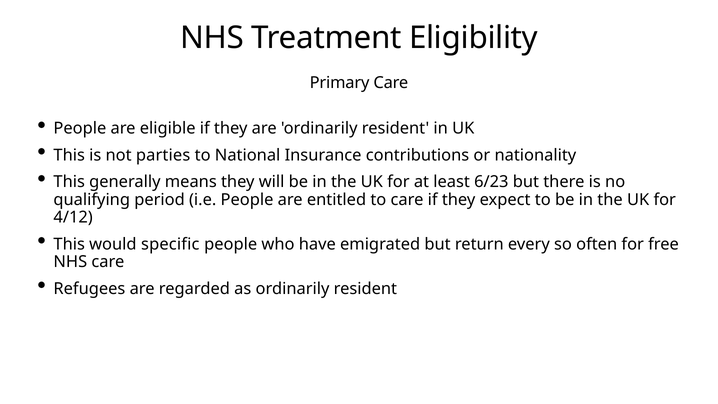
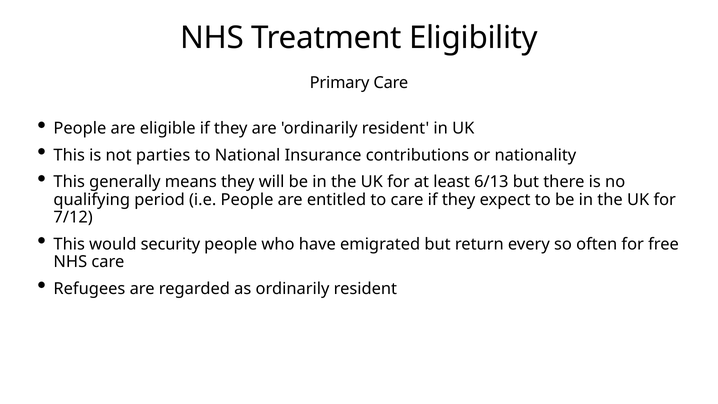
6/23: 6/23 -> 6/13 (491, 182)
4/12: 4/12 -> 7/12 (73, 217)
specific: specific -> security (170, 244)
